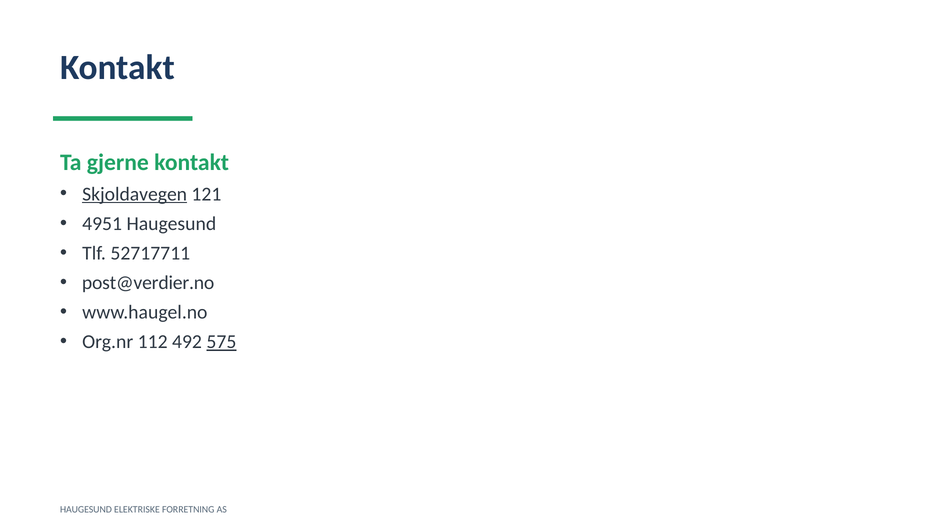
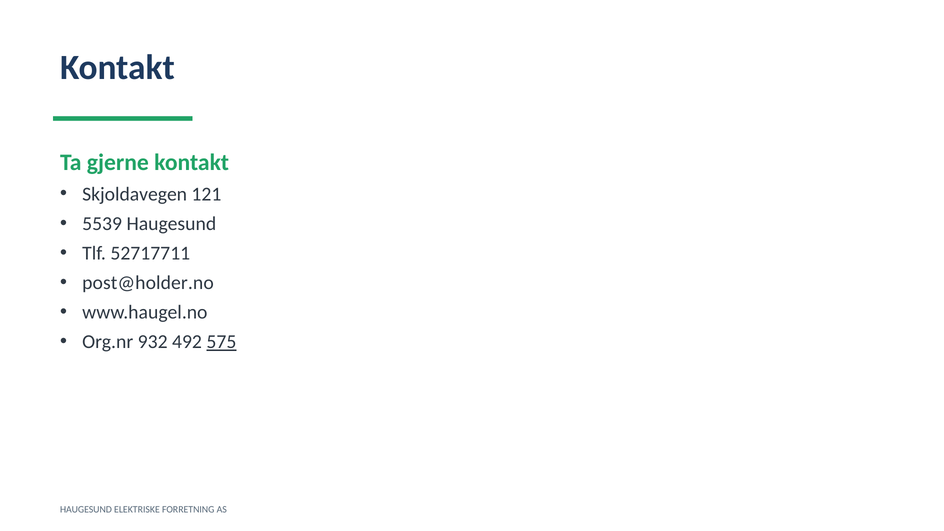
Skjoldavegen underline: present -> none (135, 194)
4951: 4951 -> 5539 (102, 224)
post@verdier.no: post@verdier.no -> post@holder.no (148, 283)
112: 112 -> 932 (153, 342)
